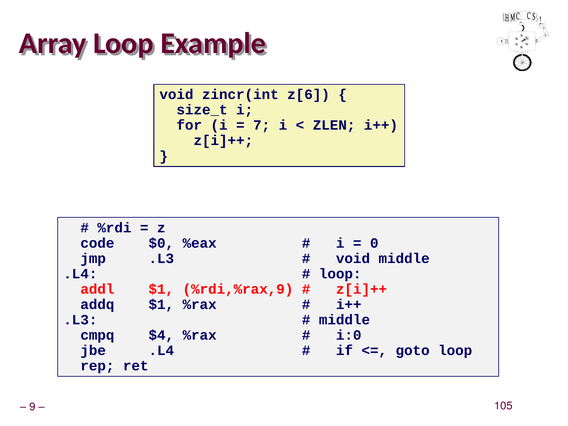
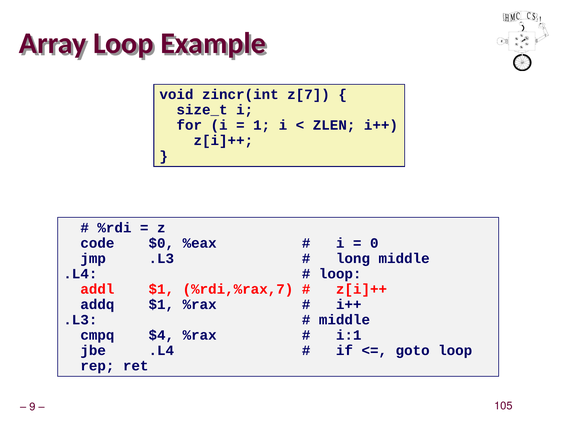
z[6: z[6 -> z[7 (309, 95)
7: 7 -> 1 (262, 125)
void: void -> long (353, 258)
%rdi,%rax,9: %rdi,%rax,9 -> %rdi,%rax,7 (238, 289)
i:0: i:0 -> i:1 (349, 335)
